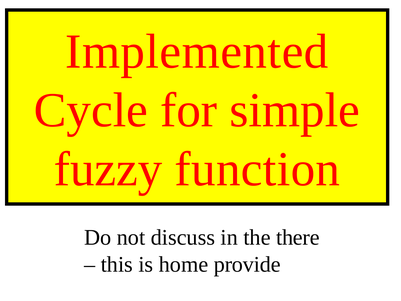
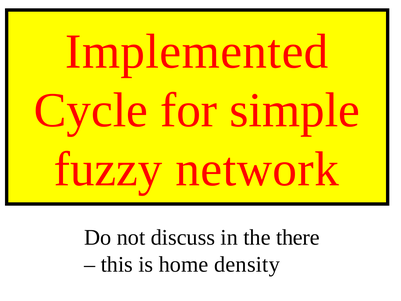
function: function -> network (257, 169)
provide: provide -> density (247, 264)
